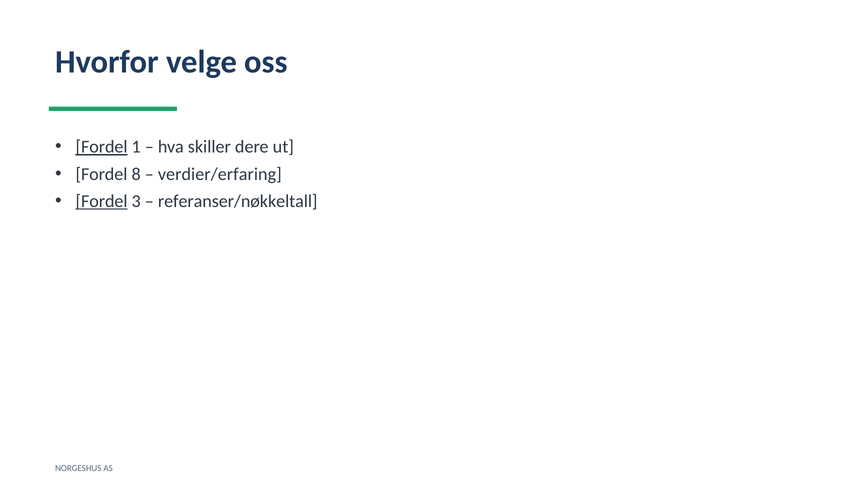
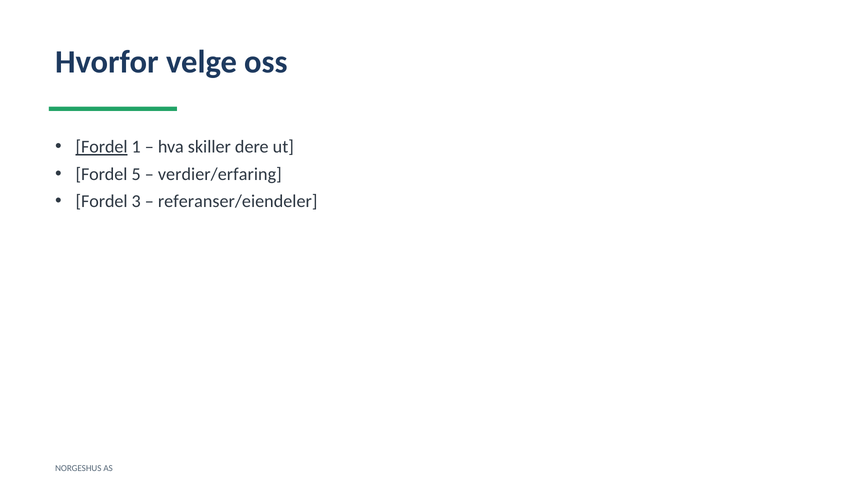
8: 8 -> 5 (136, 174)
Fordel underline: present -> none (102, 201)
referanser/nøkkeltall: referanser/nøkkeltall -> referanser/eiendeler (238, 201)
